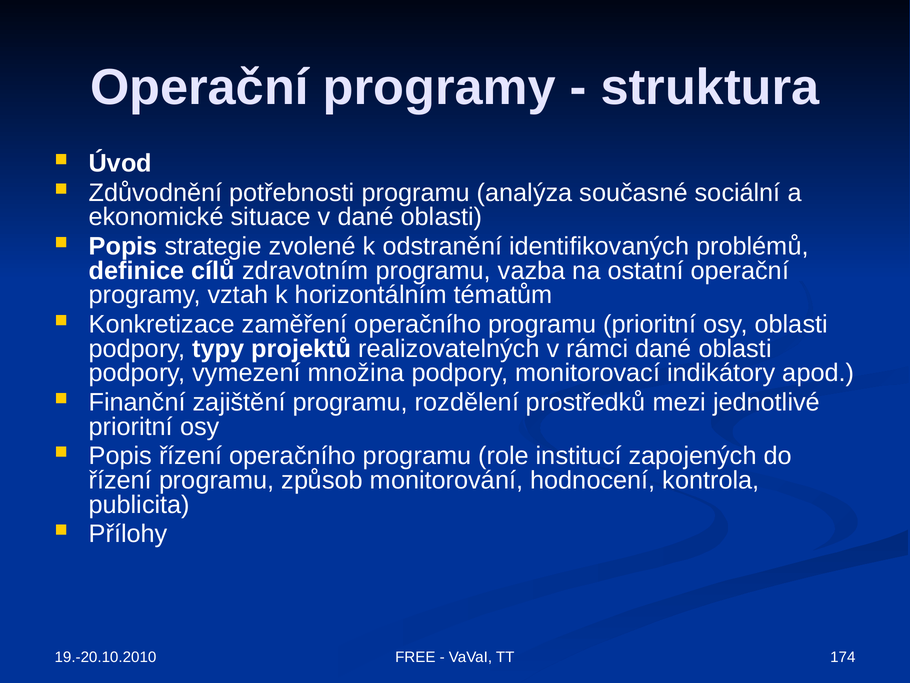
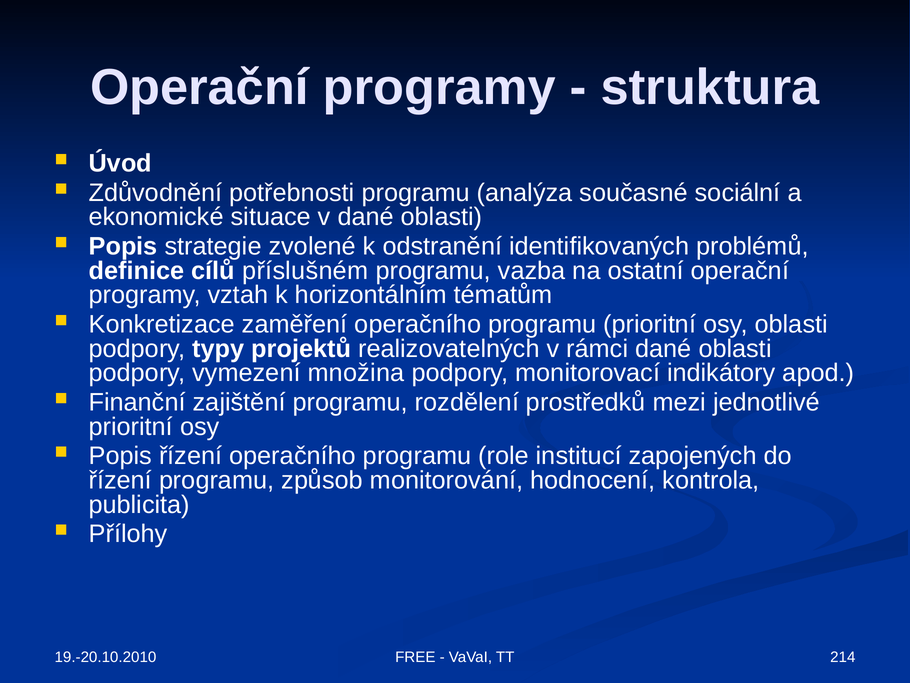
zdravotním: zdravotním -> příslušném (305, 271)
174: 174 -> 214 (843, 657)
